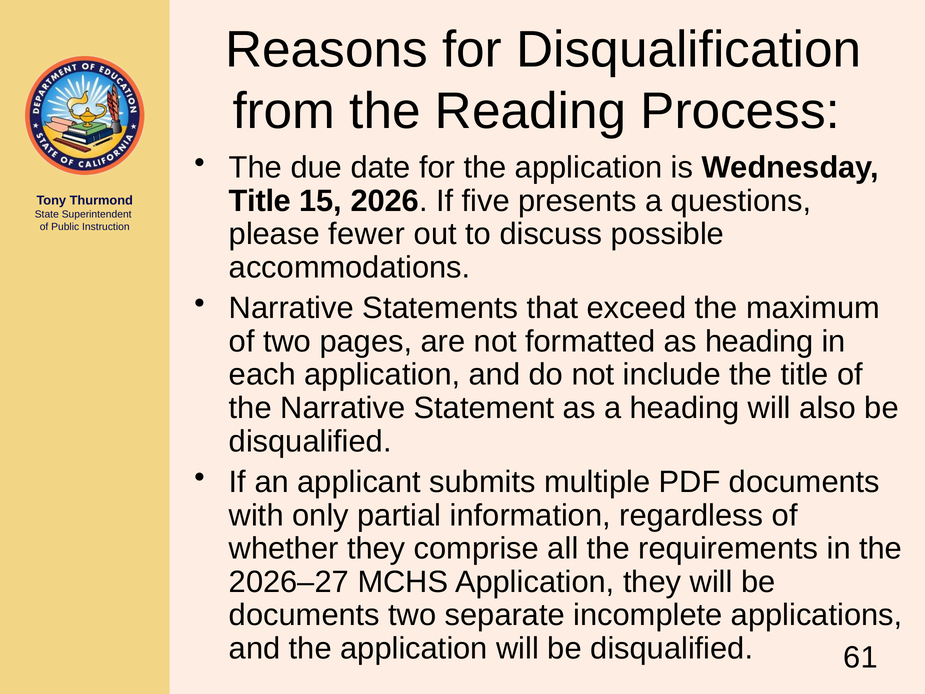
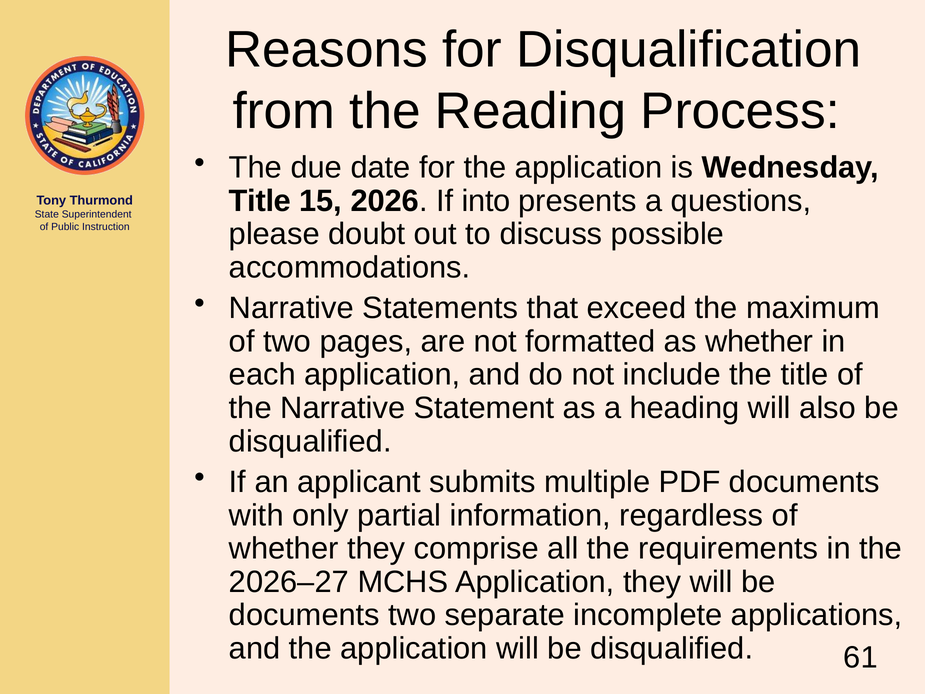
five: five -> into (486, 201)
fewer: fewer -> doubt (367, 234)
as heading: heading -> whether (759, 341)
